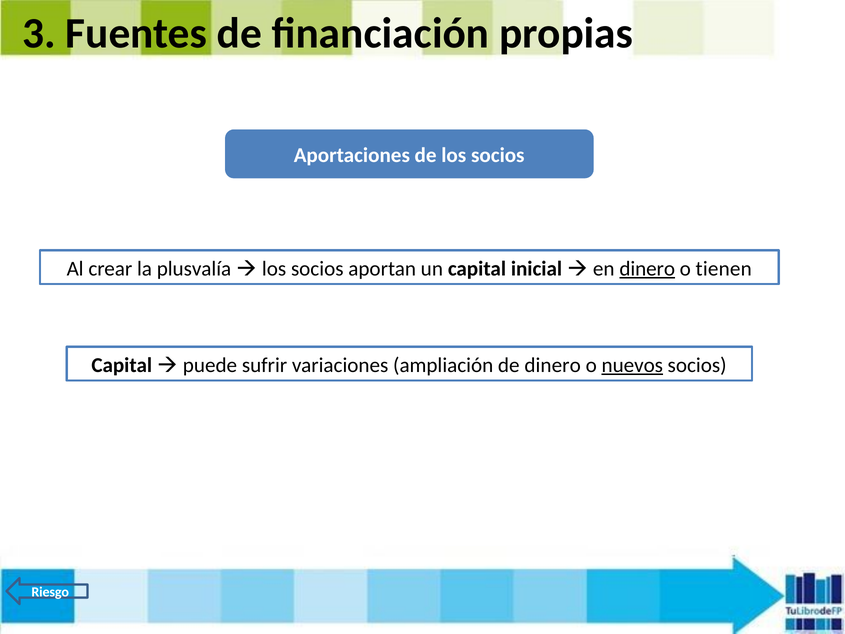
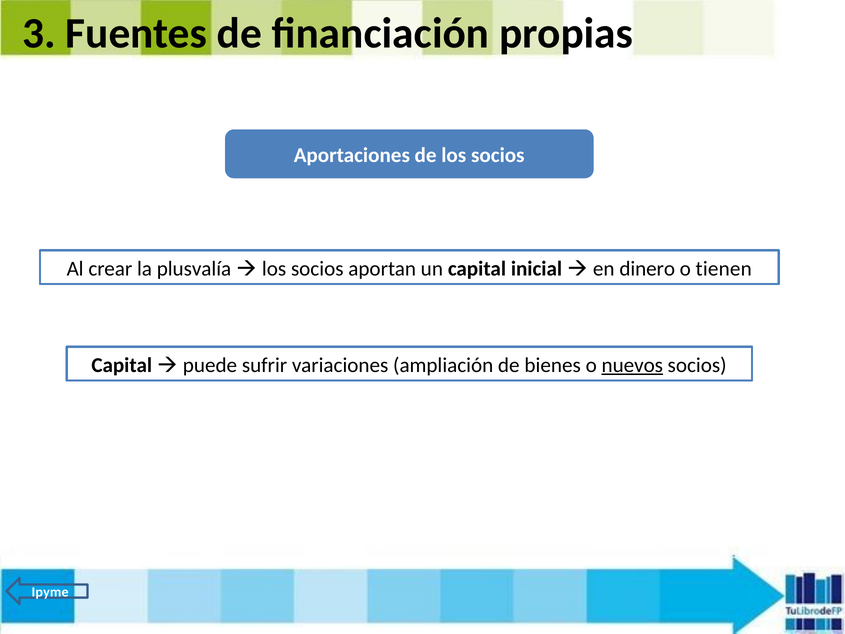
dinero underline: present -> none (647, 269)
de dinero: dinero -> bienes (553, 365)
Riesgo: Riesgo -> Ipyme (50, 592)
